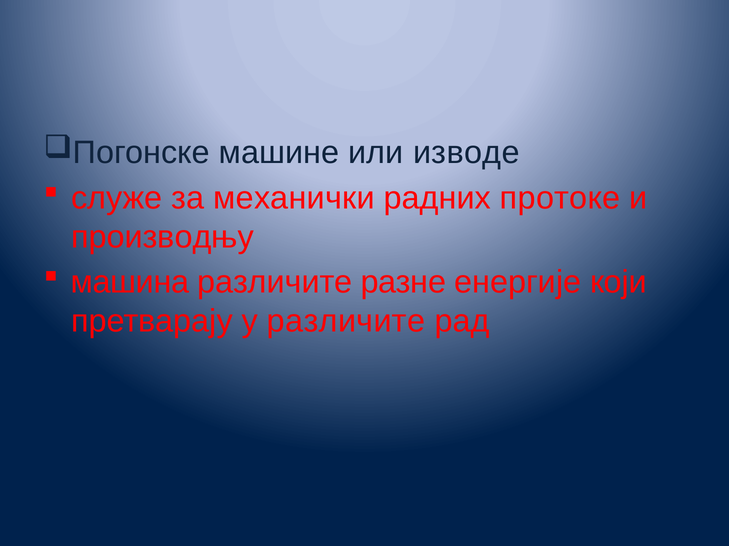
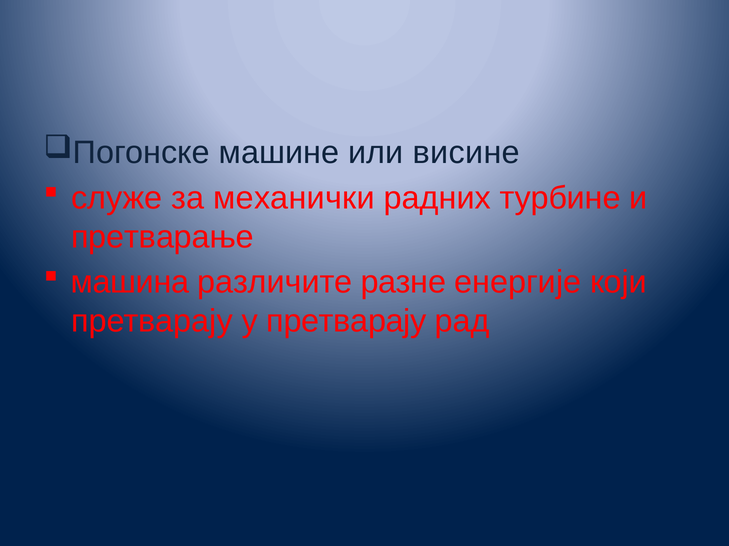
изводе: изводе -> висине (466, 153)
протоке: протоке -> турбине (560, 198)
производњу: производњу -> претварање (163, 237)
у различите: различите -> претварају (346, 322)
